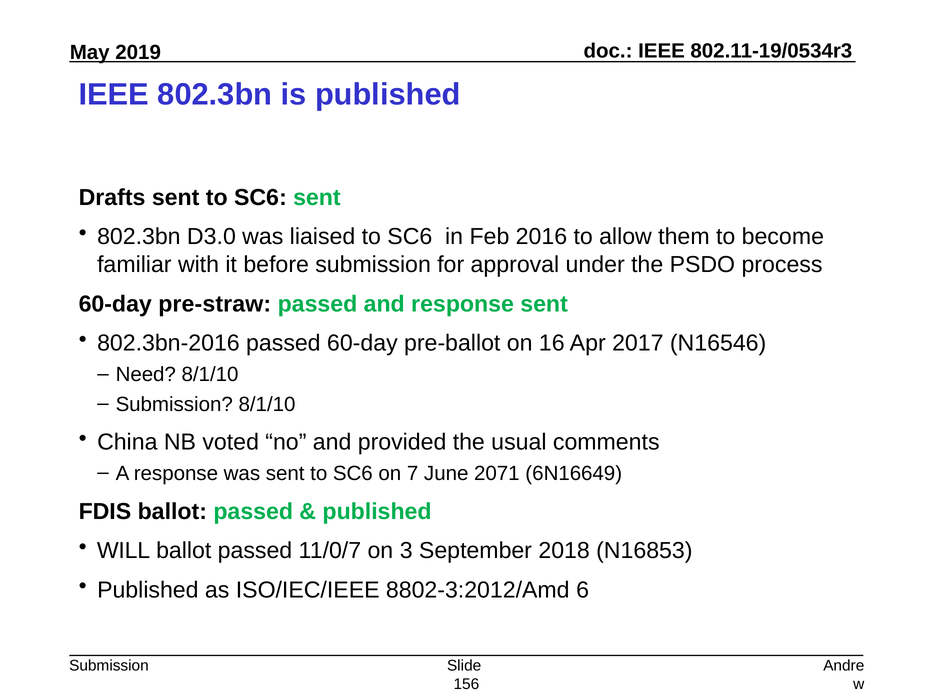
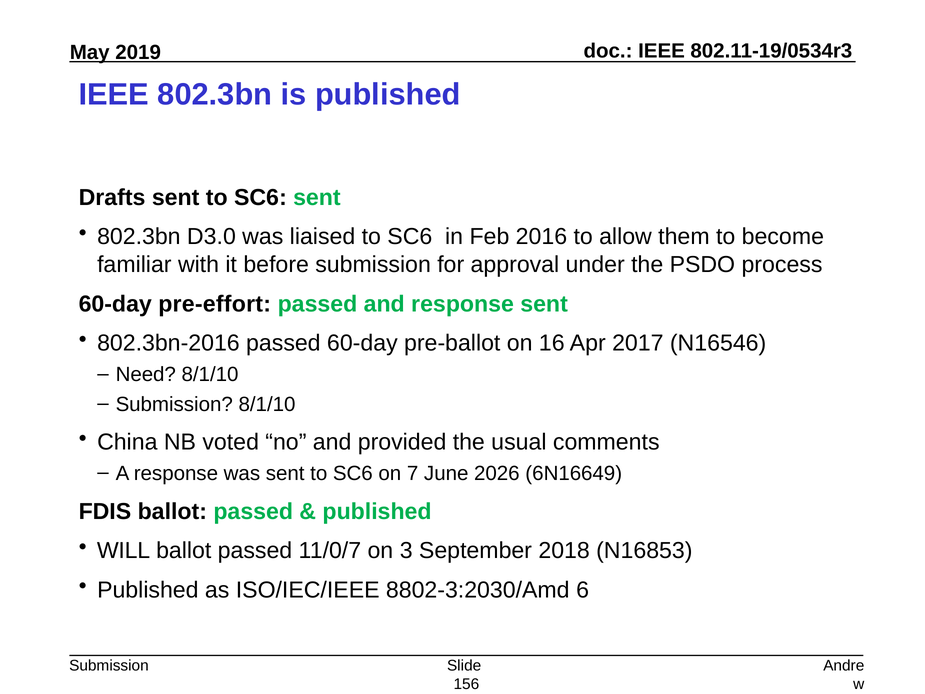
pre-straw: pre-straw -> pre-effort (215, 304)
2071: 2071 -> 2026 (497, 473)
8802-3:2012/Amd: 8802-3:2012/Amd -> 8802-3:2030/Amd (478, 590)
